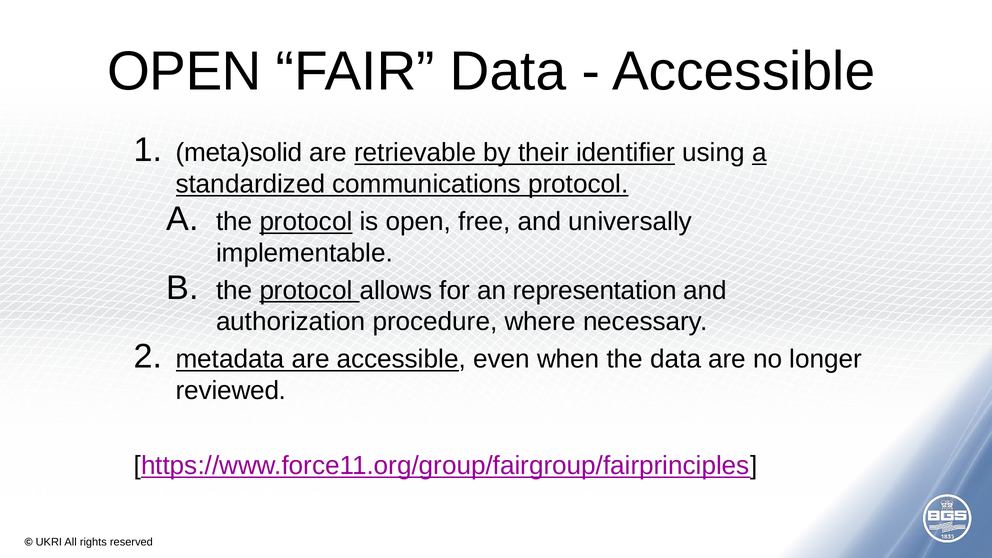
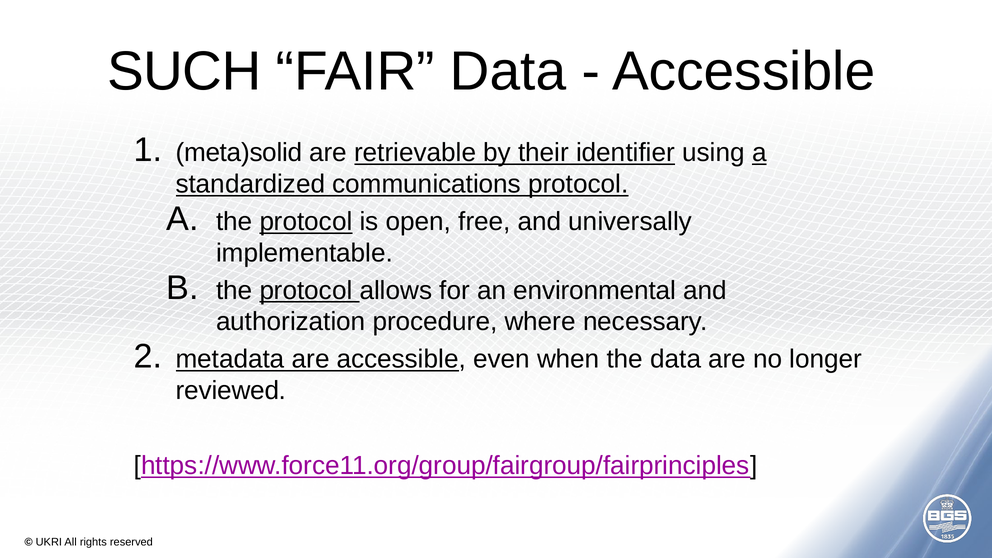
OPEN: OPEN -> SUCH (184, 71)
representation: representation -> environmental (595, 290)
